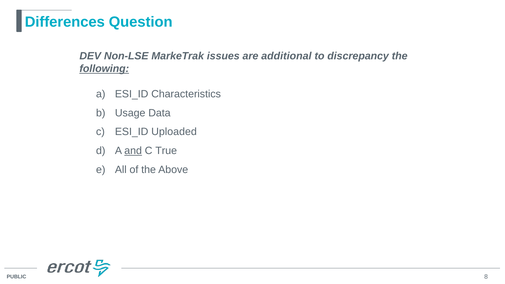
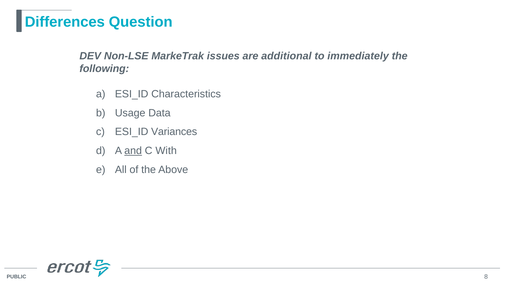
discrepancy: discrepancy -> immediately (358, 56)
following underline: present -> none (104, 69)
Uploaded: Uploaded -> Variances (174, 132)
True: True -> With (166, 151)
